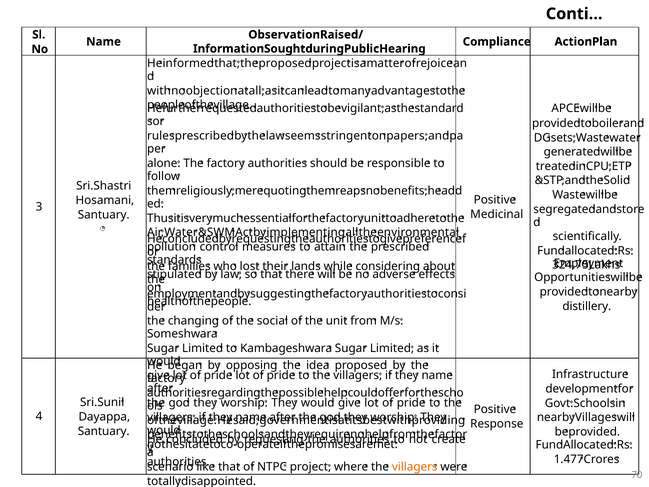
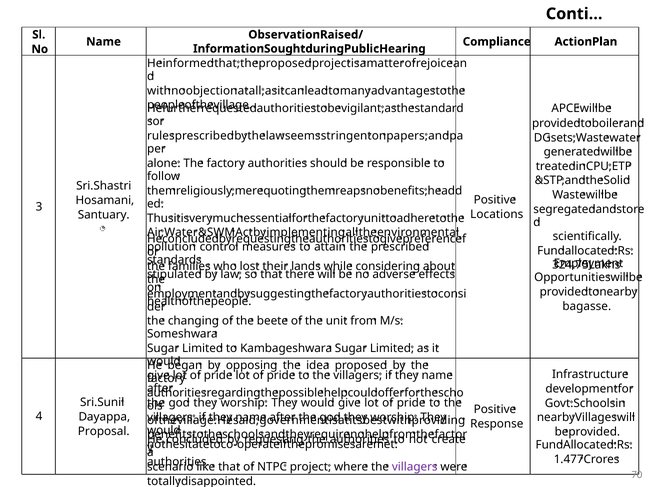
Medicinal: Medicinal -> Locations (497, 214)
distillery: distillery -> bagasse (587, 306)
social: social -> beete (272, 321)
Santuary: Santuary -> Proposal (104, 431)
villagers colour: orange -> purple (415, 467)
